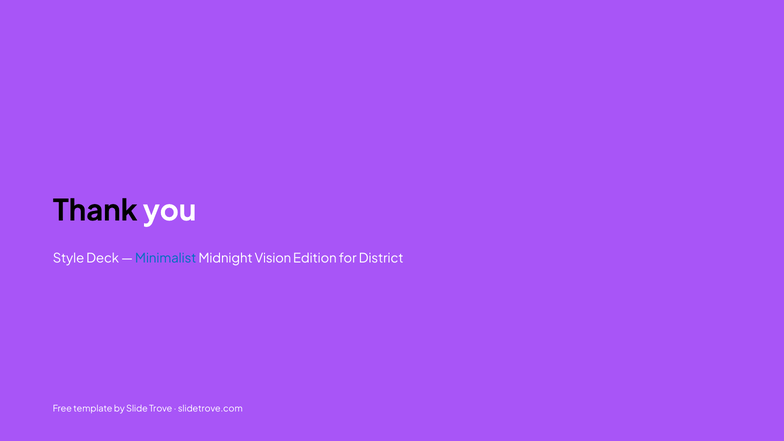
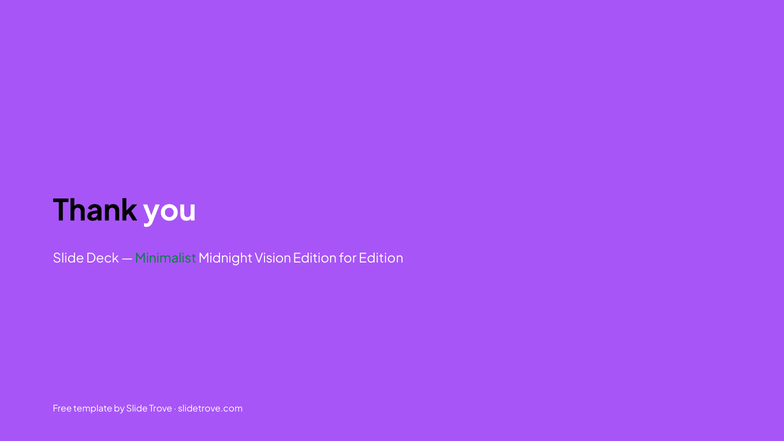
Style: Style -> Slide (68, 259)
Minimalist colour: blue -> green (166, 259)
for District: District -> Edition (381, 259)
